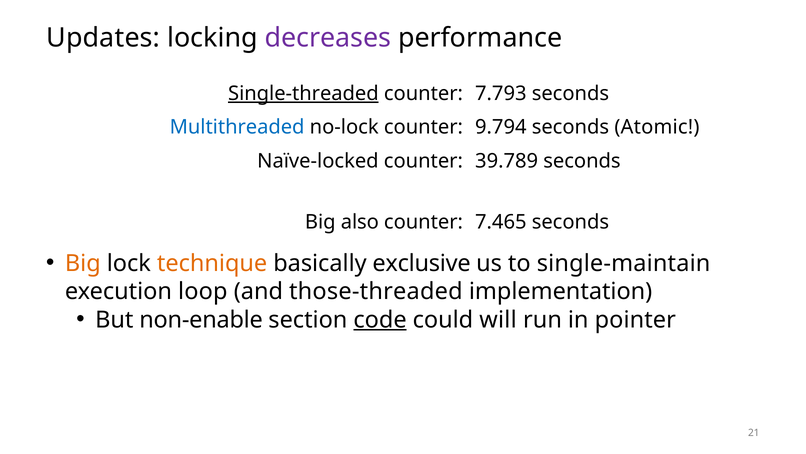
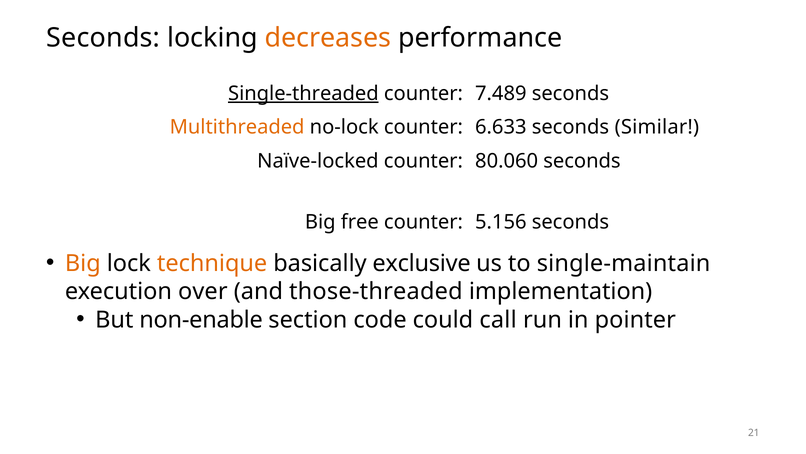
Updates: Updates -> Seconds (103, 38)
decreases colour: purple -> orange (328, 38)
7.793: 7.793 -> 7.489 (501, 93)
Multithreaded colour: blue -> orange (237, 127)
9.794: 9.794 -> 6.633 (501, 127)
Atomic: Atomic -> Similar (657, 127)
39.789: 39.789 -> 80.060 (507, 161)
also: also -> free (360, 222)
7.465: 7.465 -> 5.156 (501, 222)
loop: loop -> over (203, 291)
code underline: present -> none (380, 319)
will: will -> call (498, 319)
